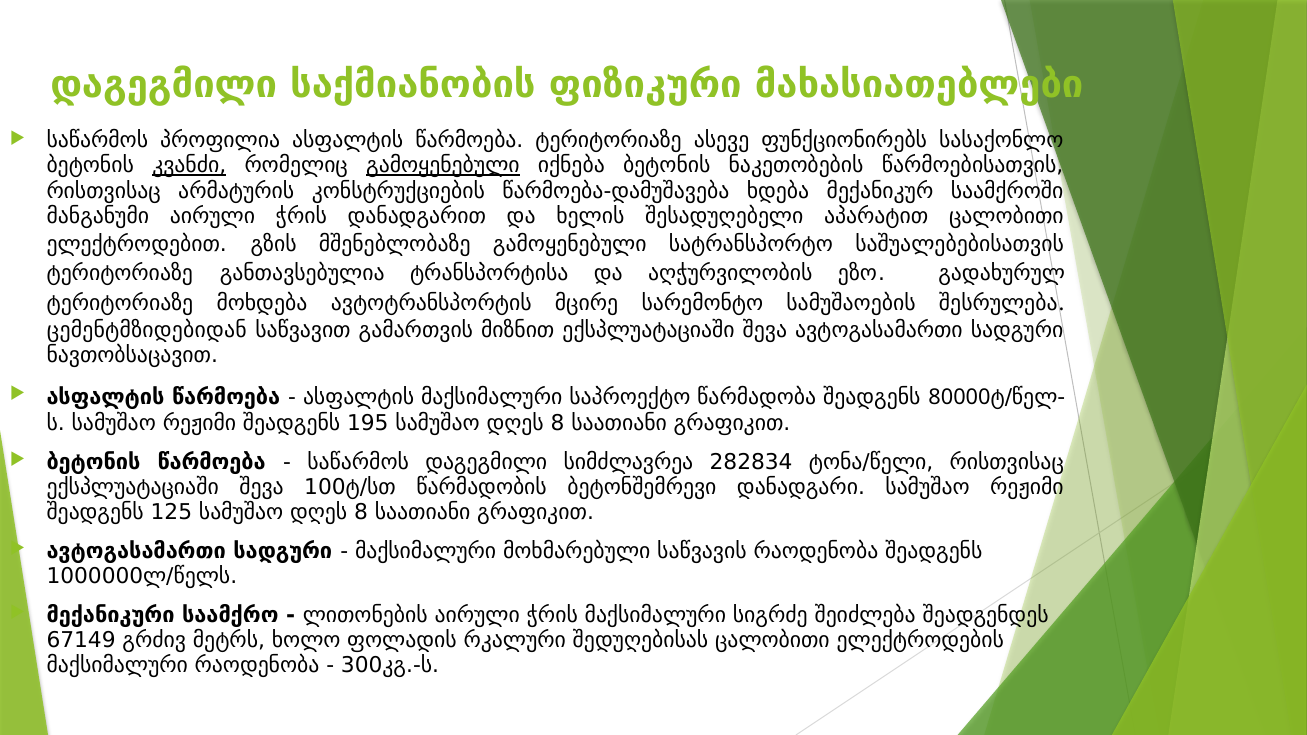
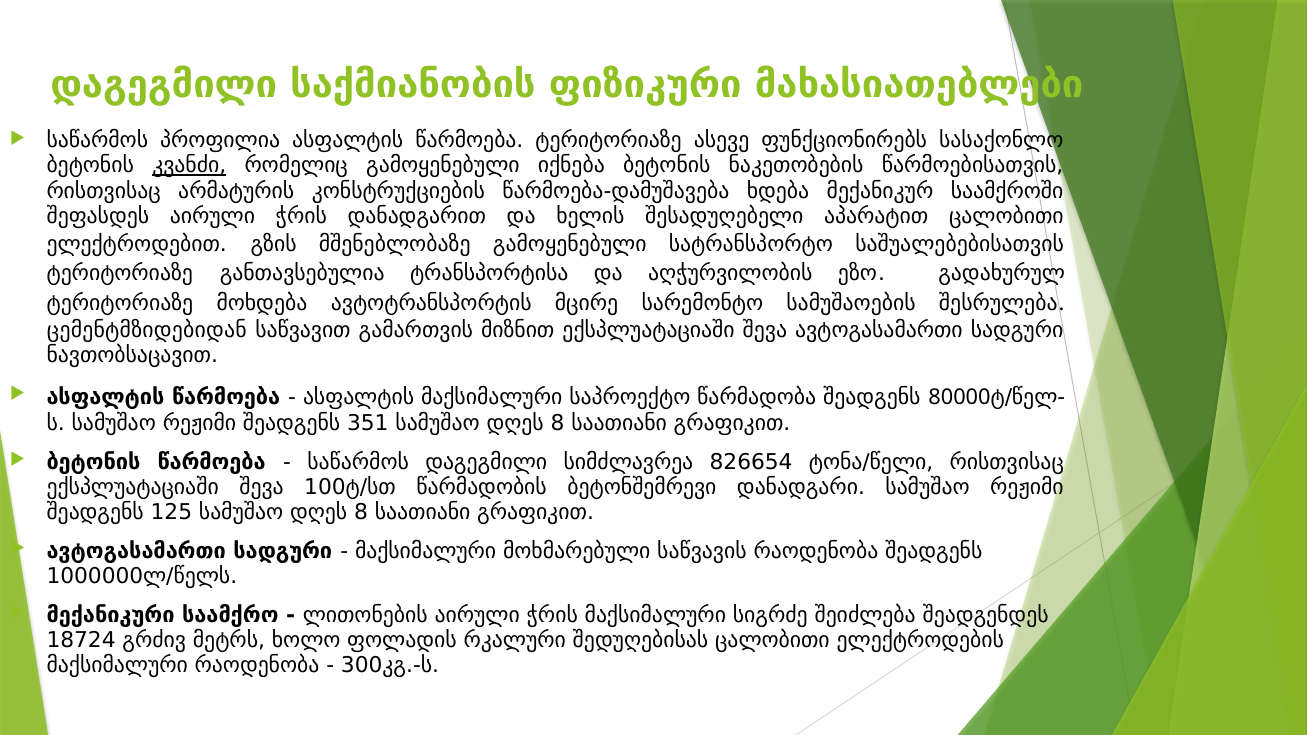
გამოყენებული underline: present -> none (443, 166)
მანგანუმი: მანგანუმი -> შეფასდეს (98, 216)
195: 195 -> 351 (368, 423)
282834: 282834 -> 826654 (751, 462)
67149: 67149 -> 18724 (81, 640)
